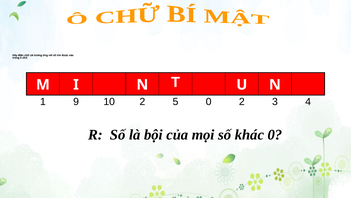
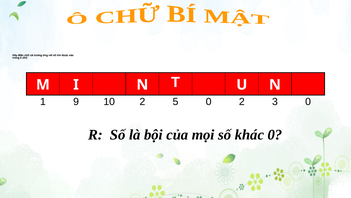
3 4: 4 -> 0 (308, 102)
